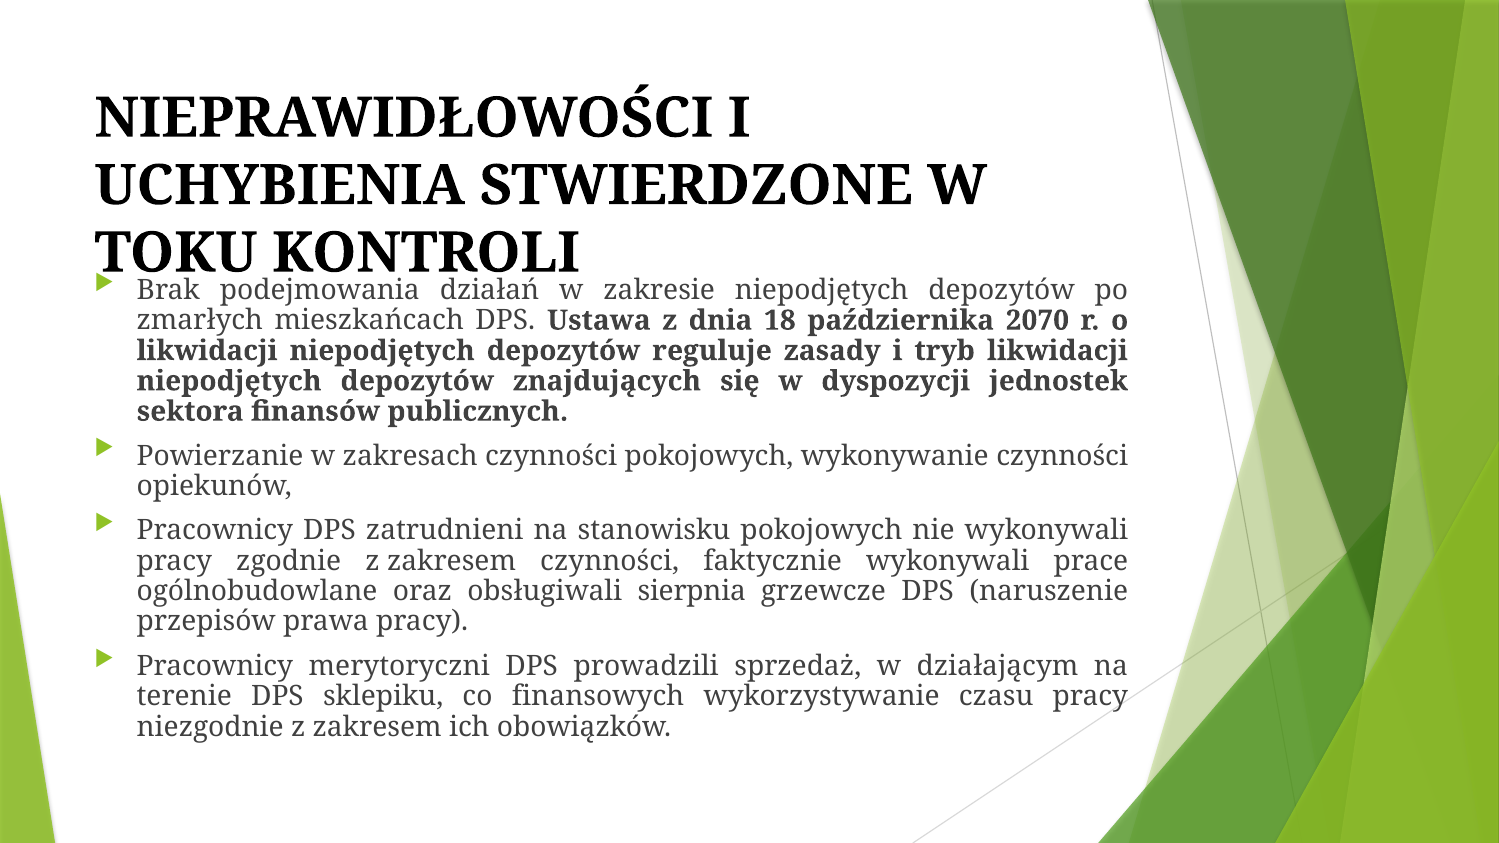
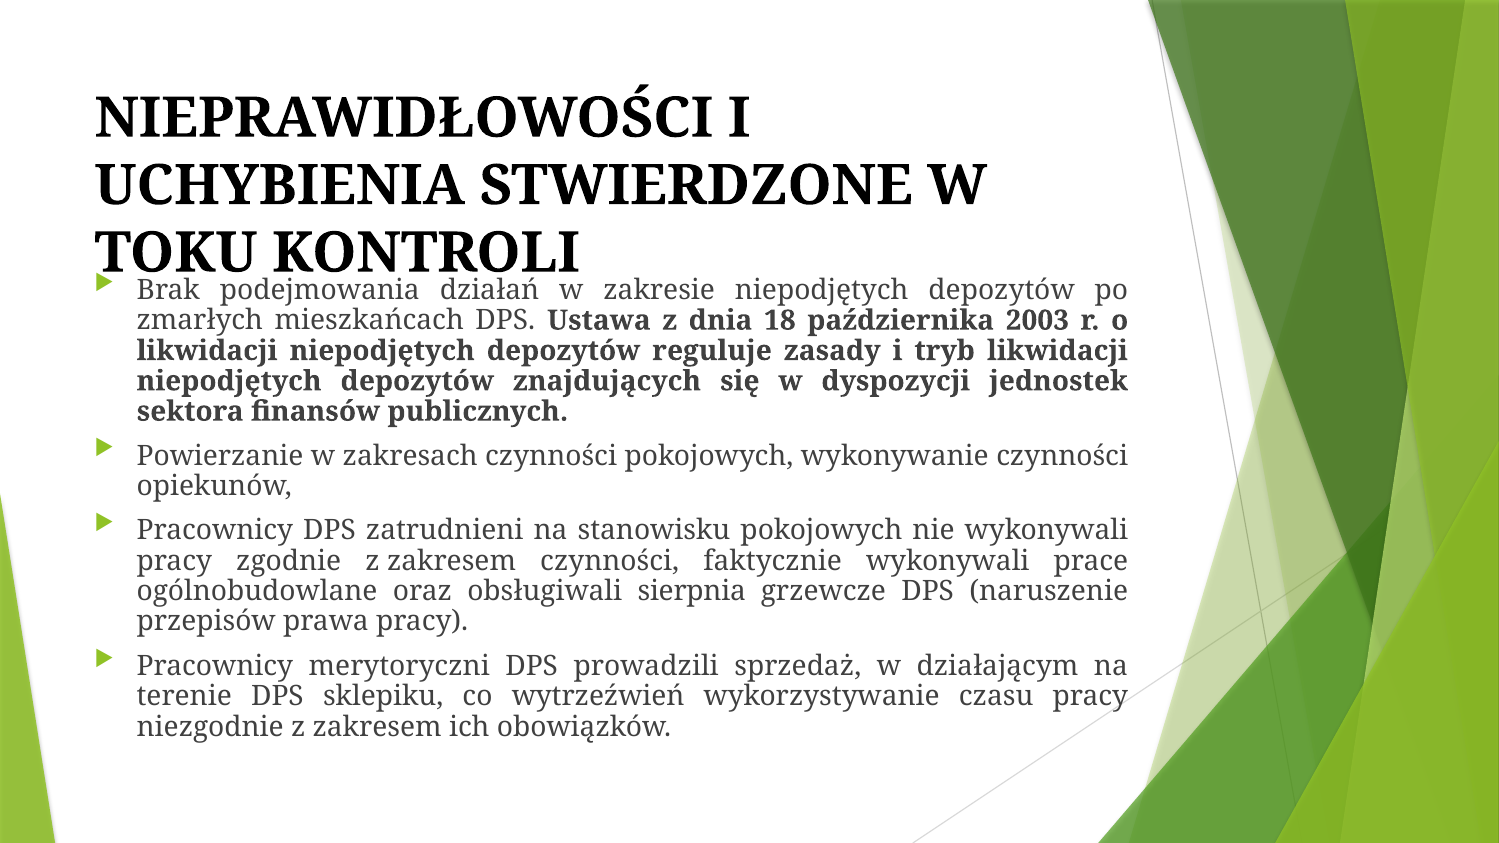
2070: 2070 -> 2003 (1037, 320)
finansowych: finansowych -> wytrzeźwień (598, 697)
